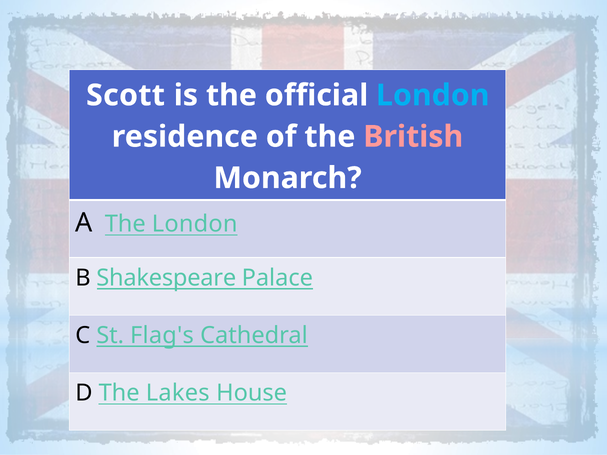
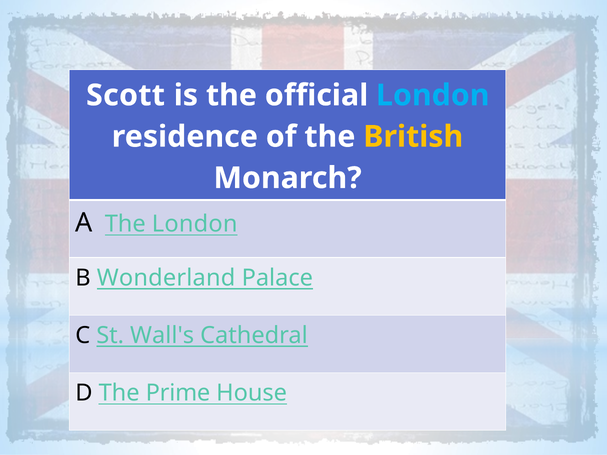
British colour: pink -> yellow (413, 137)
Shakespeare: Shakespeare -> Wonderland (166, 278)
Flag's: Flag's -> Wall's (162, 336)
Lakes: Lakes -> Prime (178, 393)
